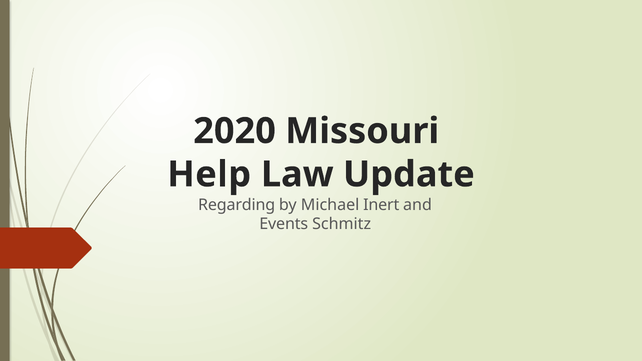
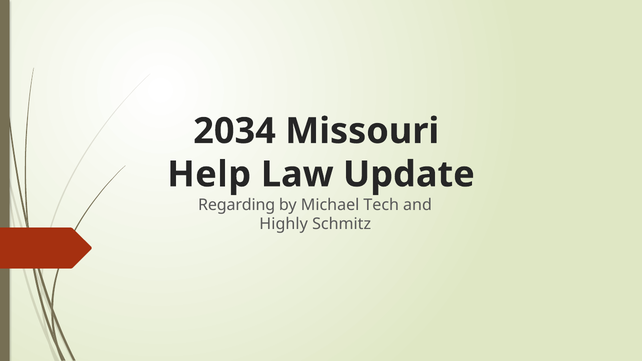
2020: 2020 -> 2034 (235, 131)
Inert: Inert -> Tech (381, 205)
Events: Events -> Highly (284, 224)
